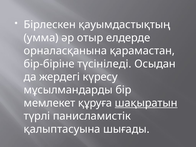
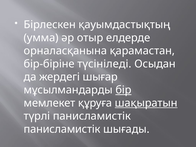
күресу: күресу -> шығар (100, 77)
бір underline: none -> present (123, 90)
қалыптасуына: қалыптасуына -> панисламистік (62, 129)
